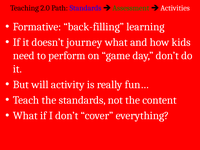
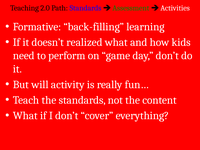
journey: journey -> realized (84, 42)
